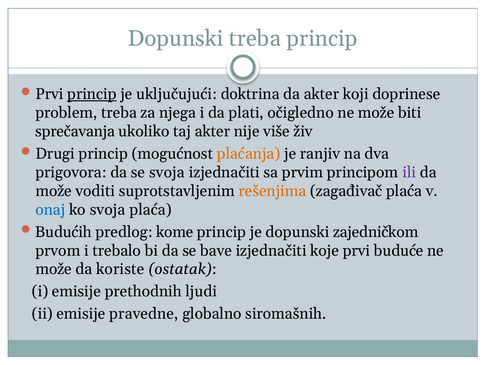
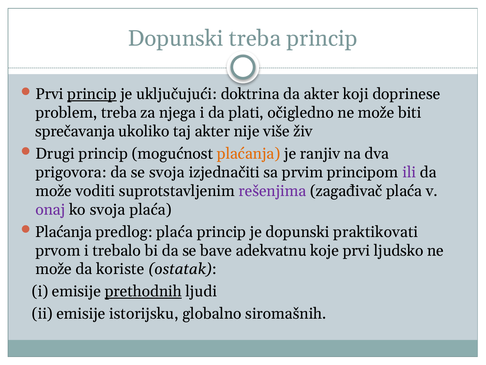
rešenjima colour: orange -> purple (272, 191)
onaj colour: blue -> purple (50, 209)
Budućih: Budućih -> Plaćanja (64, 232)
predlog kome: kome -> plaća (175, 232)
zajedničkom: zajedničkom -> praktikovati (376, 232)
bave izjednačiti: izjednačiti -> adekvatnu (271, 250)
buduće: buduće -> ljudsko (399, 250)
prethodnih underline: none -> present (143, 291)
pravedne: pravedne -> istorijsku (144, 313)
